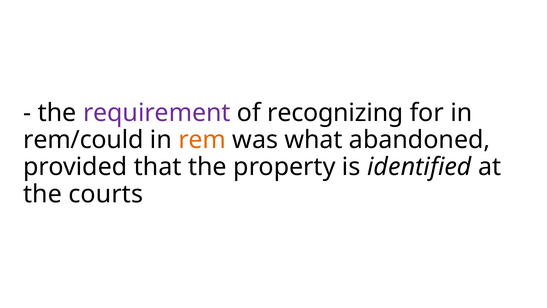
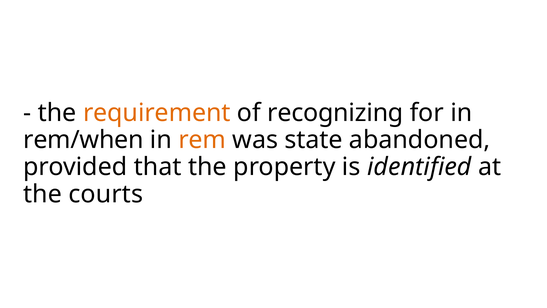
requirement colour: purple -> orange (157, 113)
rem/could: rem/could -> rem/when (83, 140)
what: what -> state (314, 140)
